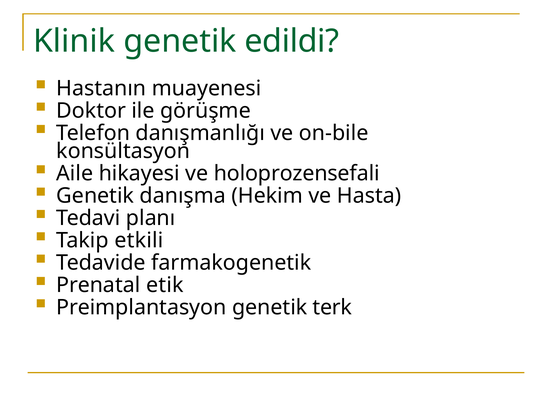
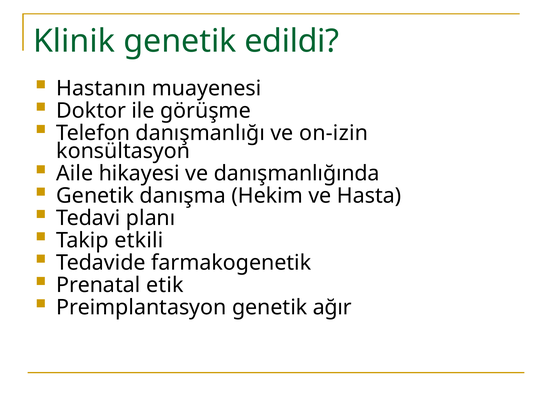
on-bile: on-bile -> on-izin (334, 133)
holoprozensefali: holoprozensefali -> danışmanlığında (297, 173)
terk: terk -> ağır (332, 307)
